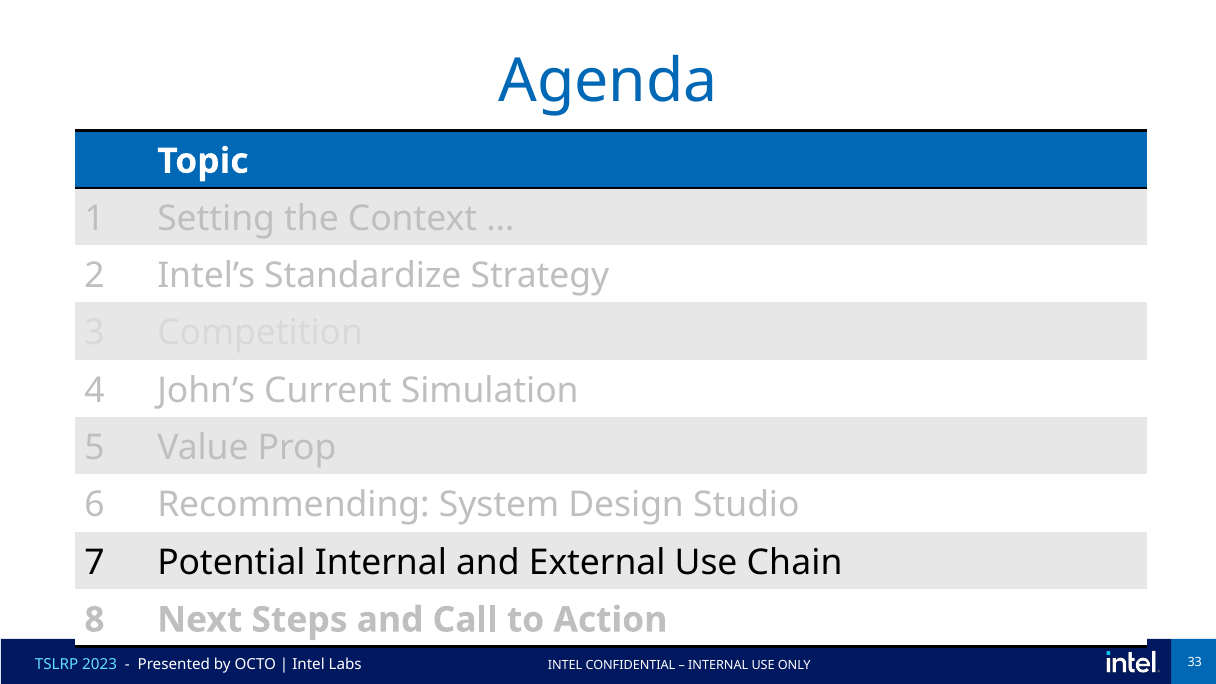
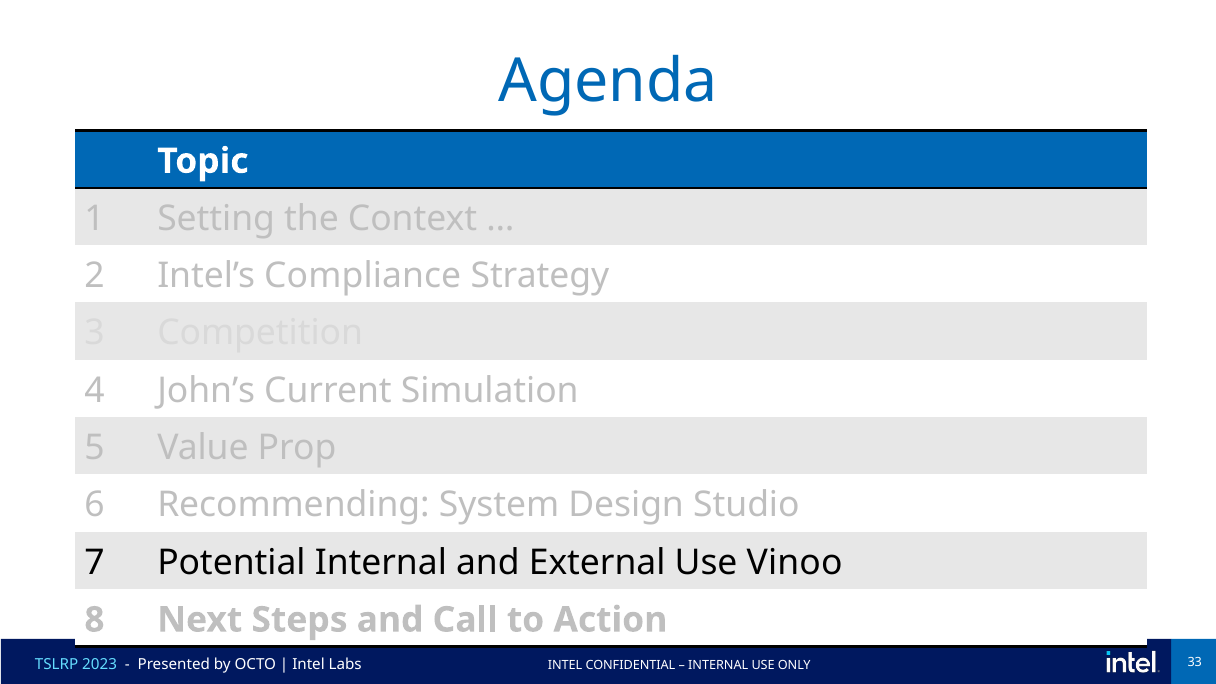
Standardize: Standardize -> Compliance (363, 276)
Chain: Chain -> Vinoo (795, 563)
